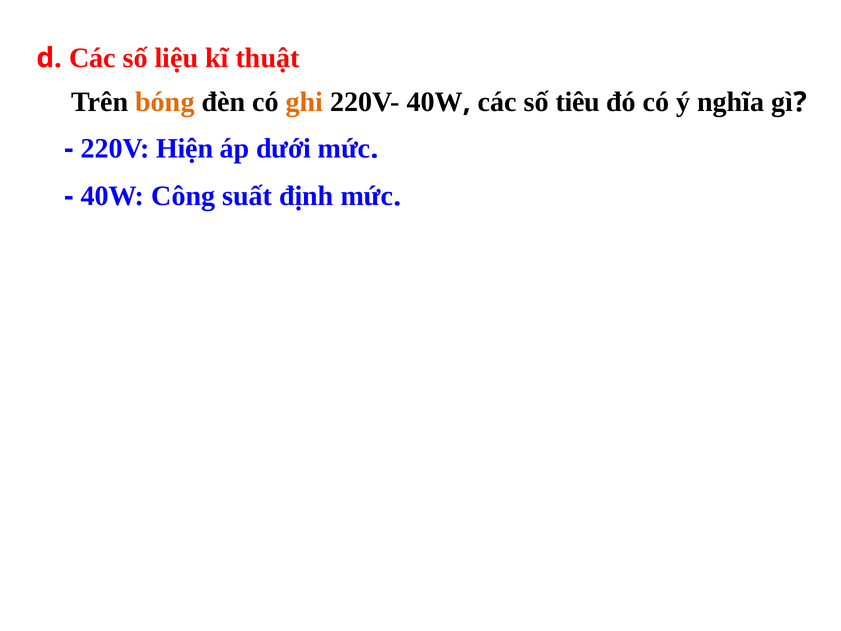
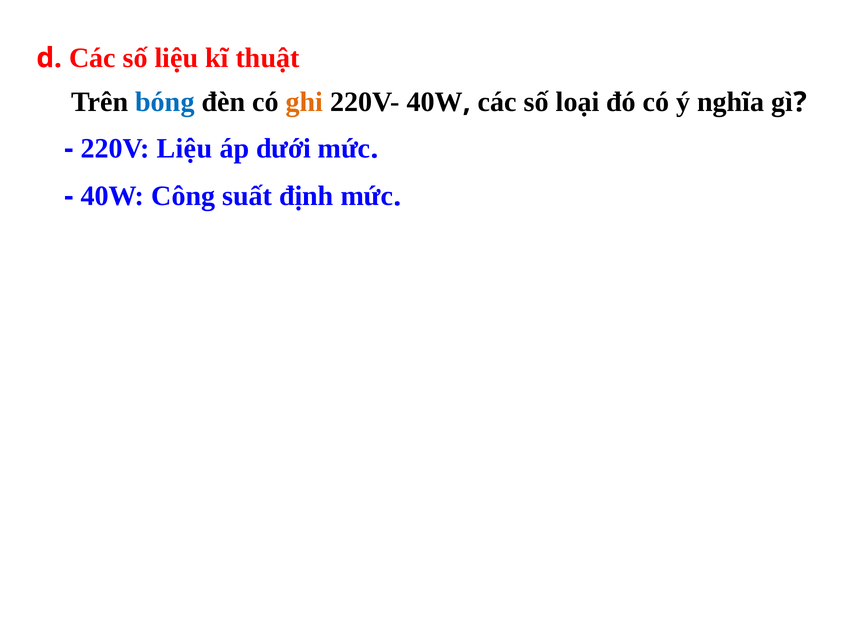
bóng colour: orange -> blue (165, 102)
tiêu: tiêu -> loại (578, 102)
220V Hiện: Hiện -> Liệu (184, 148)
